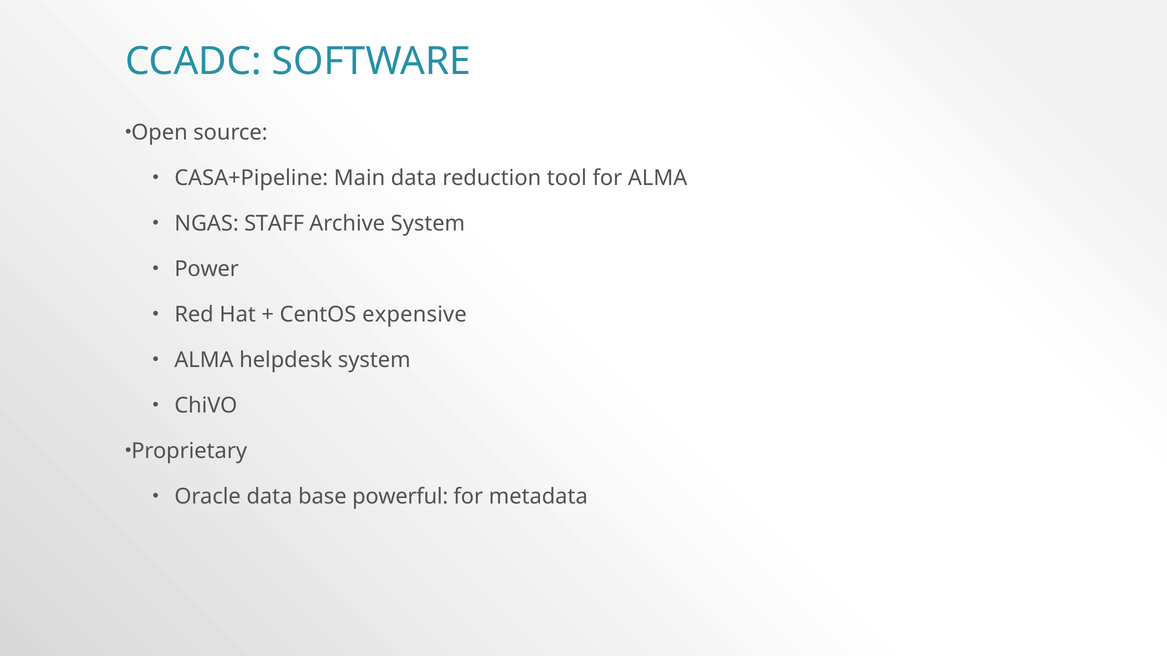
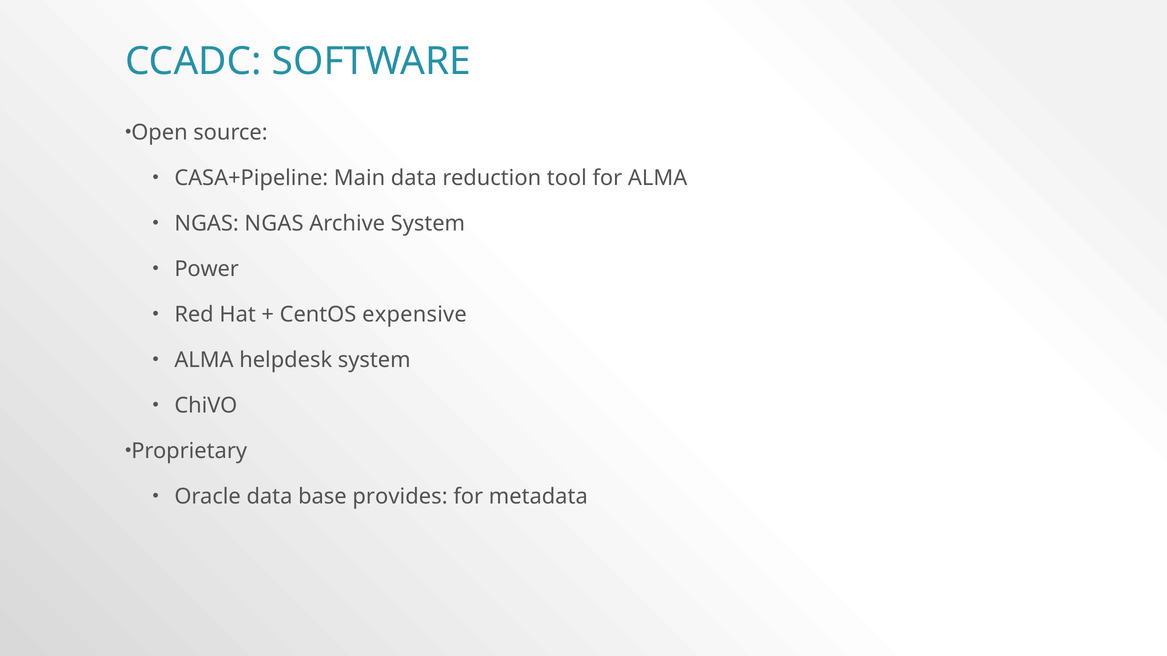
NGAS STAFF: STAFF -> NGAS (274, 224)
powerful: powerful -> provides (400, 497)
